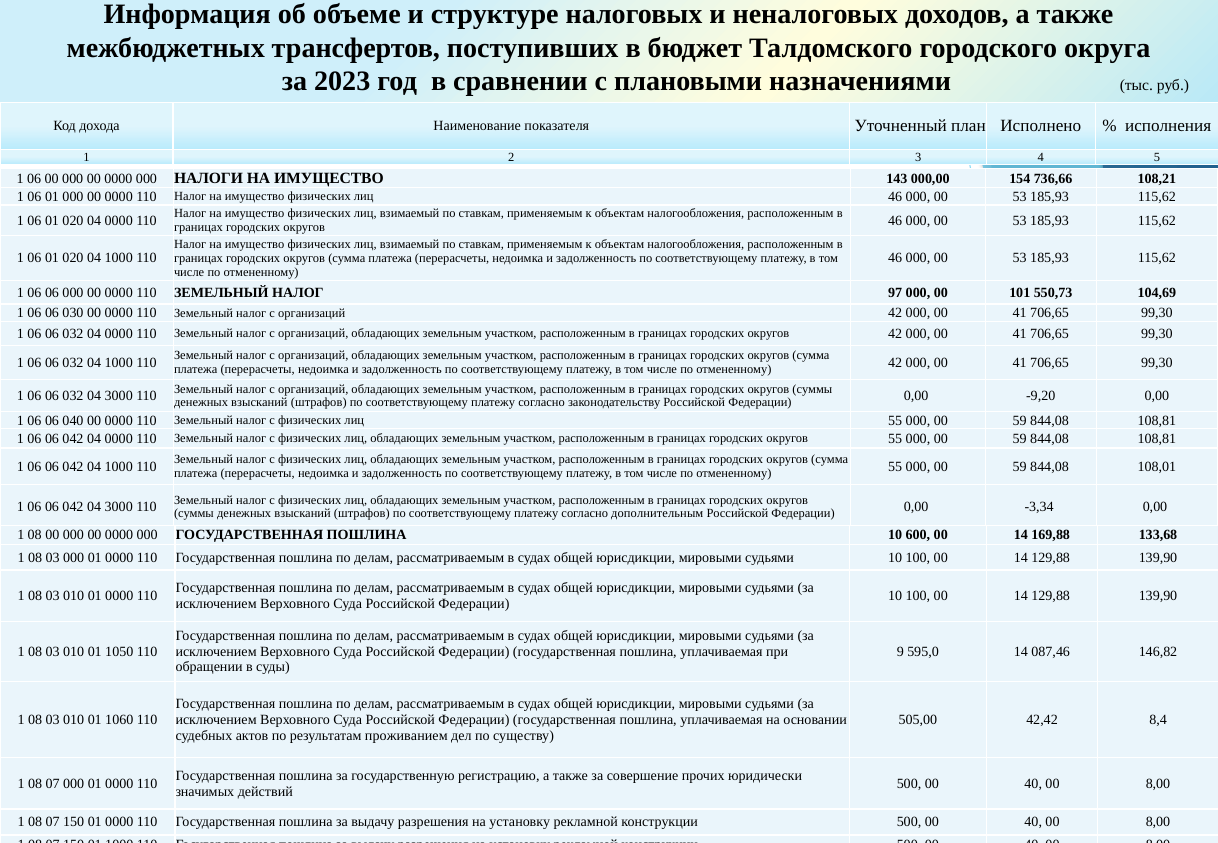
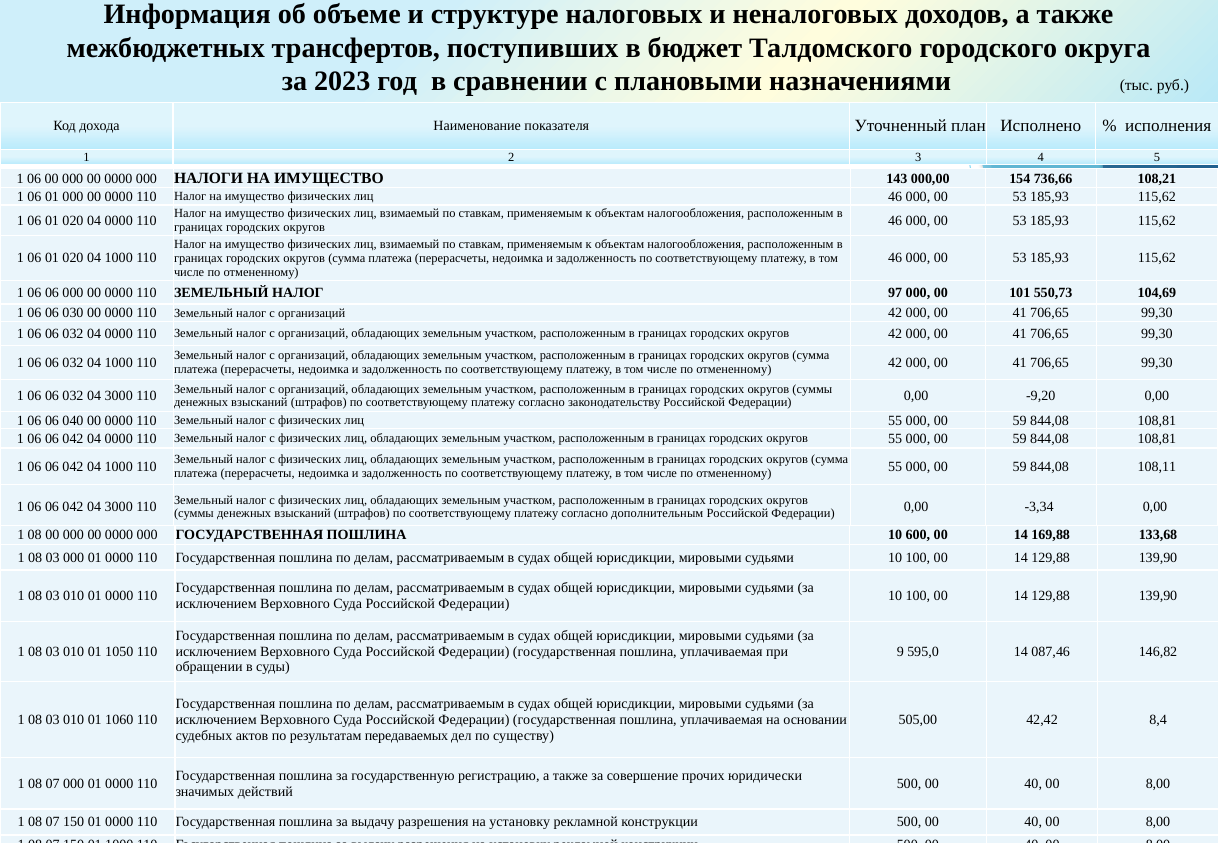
108,01: 108,01 -> 108,11 (1157, 467)
проживанием: проживанием -> передаваемых (406, 736)
